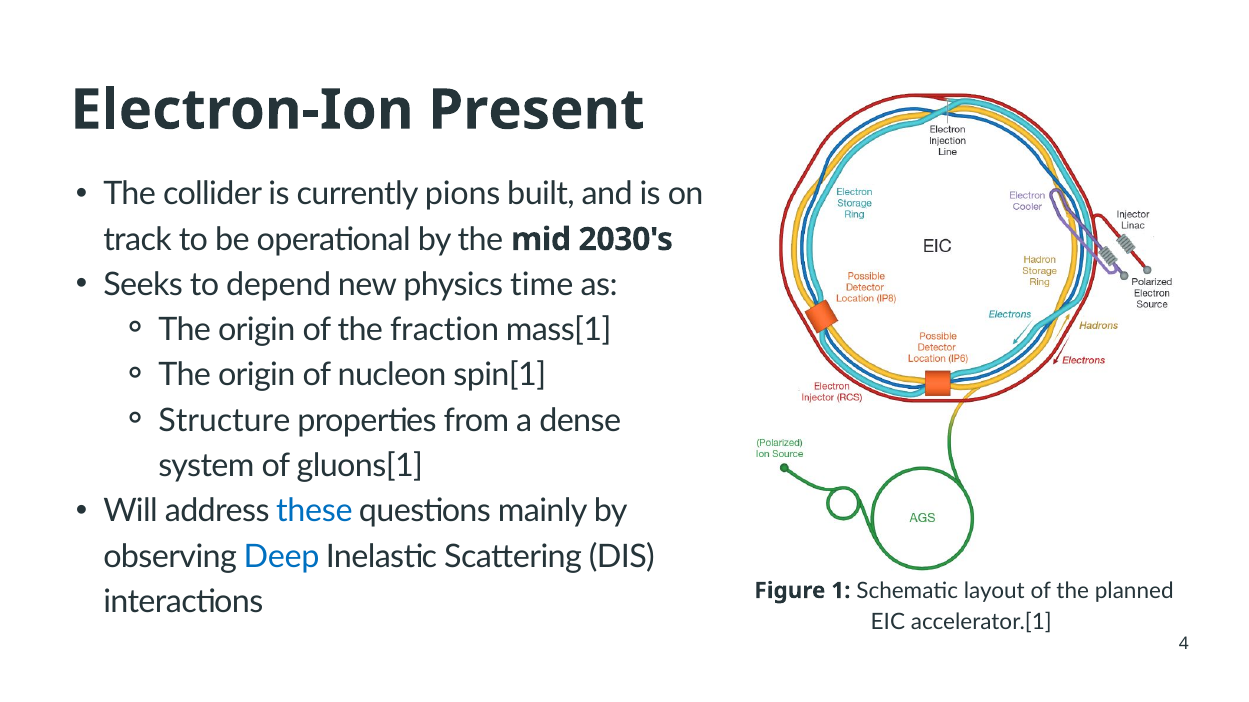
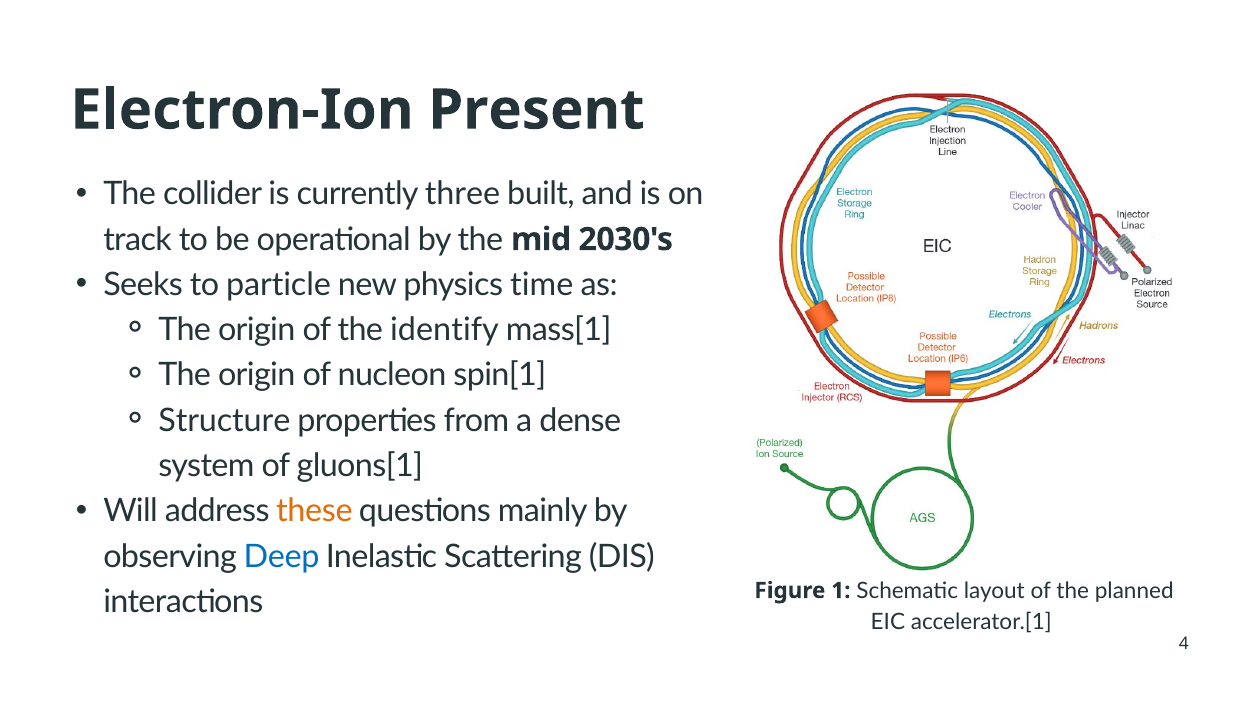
pions: pions -> three (463, 194)
depend: depend -> particle (279, 285)
fraction: fraction -> identify (444, 330)
these colour: blue -> orange (314, 512)
